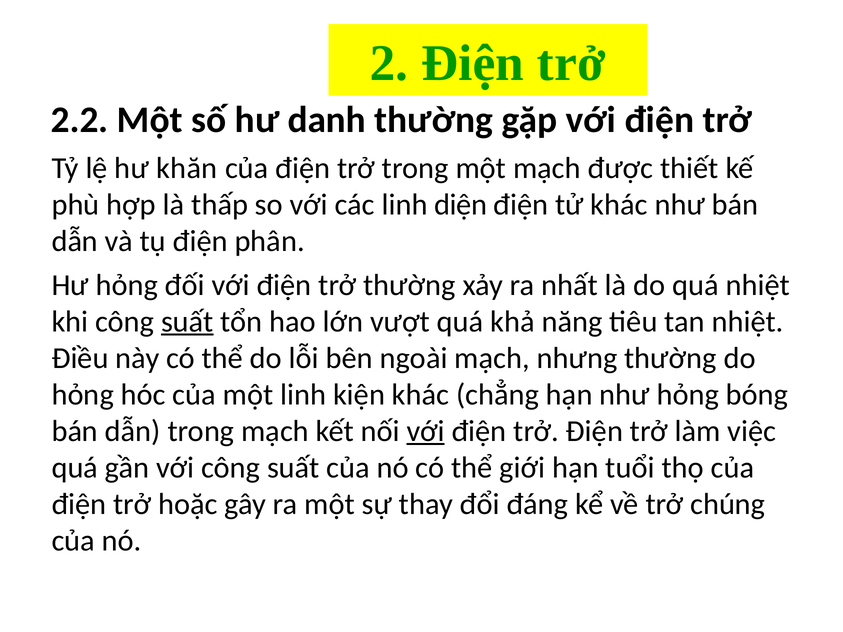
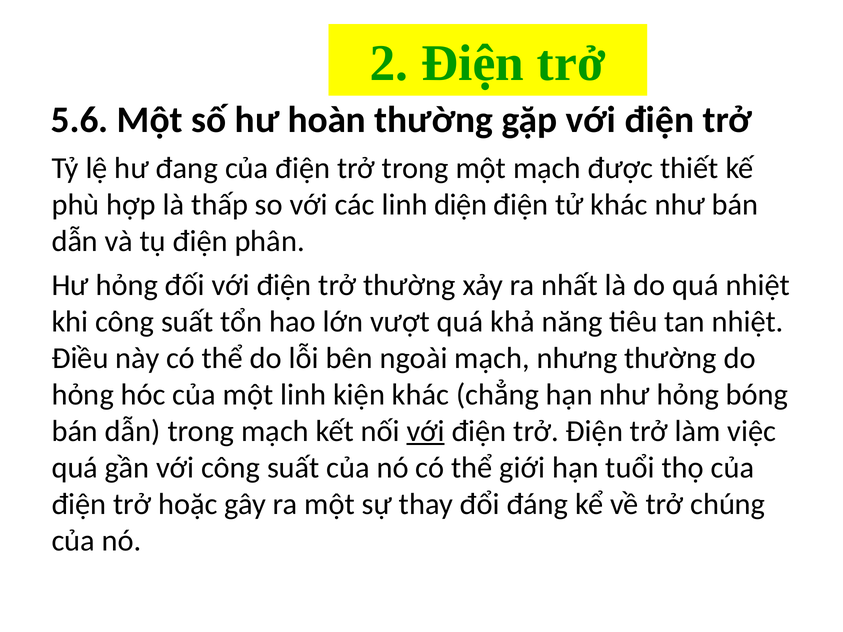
2.2: 2.2 -> 5.6 (80, 120)
danh: danh -> hoàn (327, 120)
khăn: khăn -> đang (187, 168)
suất underline: present -> none (187, 322)
